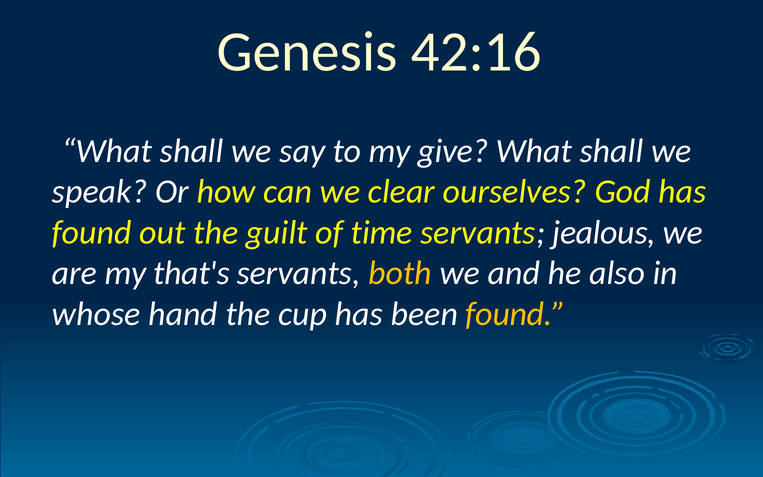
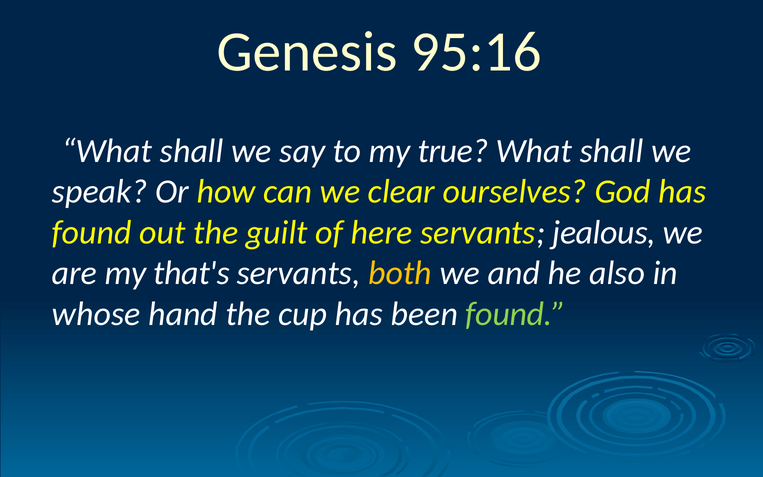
42:16: 42:16 -> 95:16 (476, 52)
give: give -> true (453, 151)
time: time -> here (382, 232)
found colour: yellow -> light green (516, 314)
